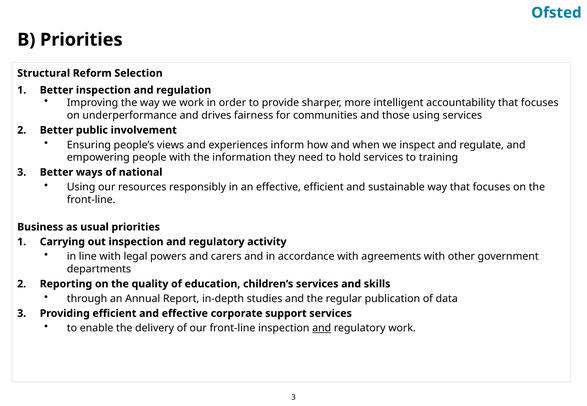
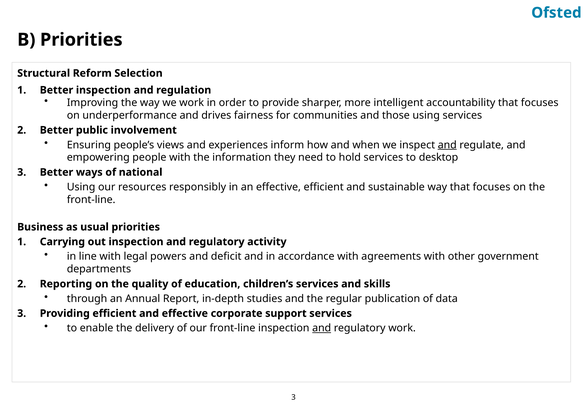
and underline: none -> present (447, 145)
training: training -> desktop (439, 158)
carers: carers -> deficit (226, 257)
